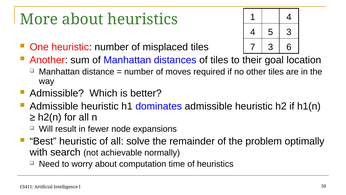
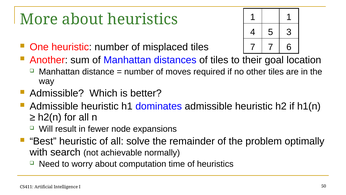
1 4: 4 -> 1 (289, 17)
7 3: 3 -> 7 (271, 47)
